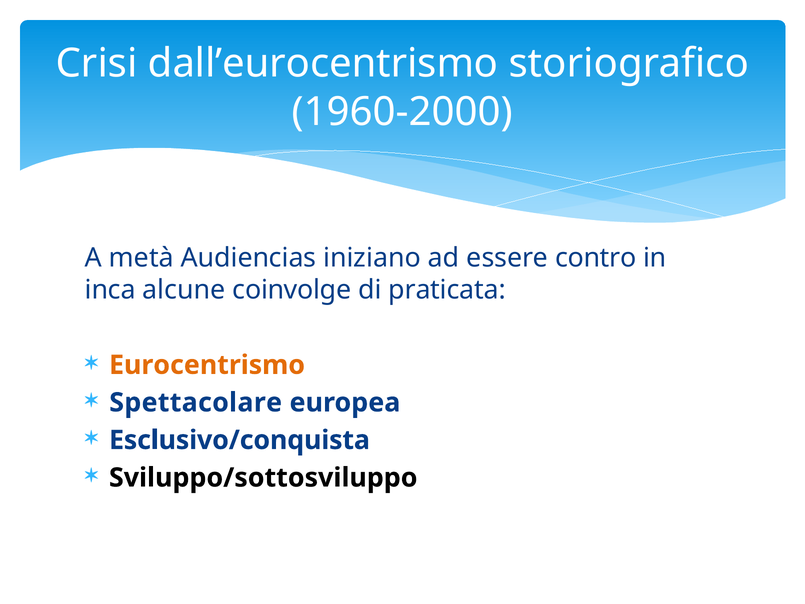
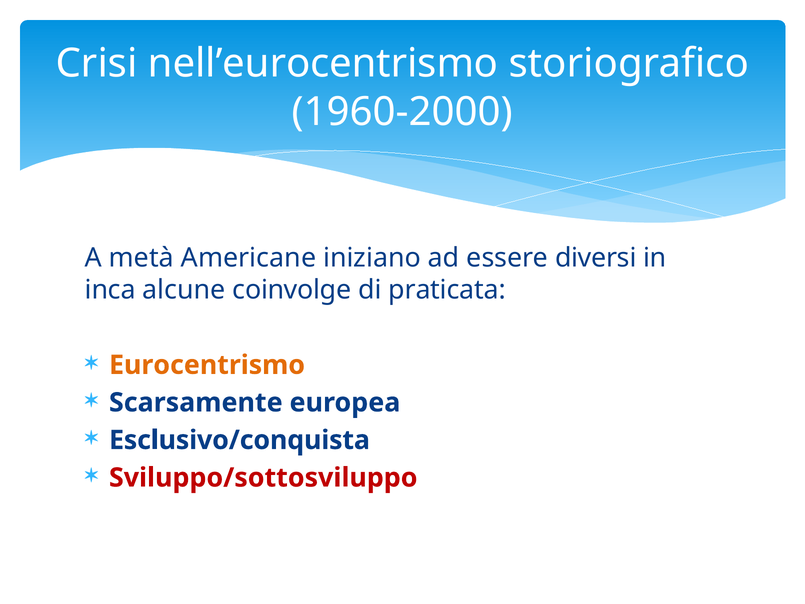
dall’eurocentrismo: dall’eurocentrismo -> nell’eurocentrismo (323, 64)
Audiencias: Audiencias -> Americane (249, 258)
contro: contro -> diversi (596, 258)
Spettacolare: Spettacolare -> Scarsamente (196, 402)
Sviluppo/sottosviluppo colour: black -> red (263, 478)
